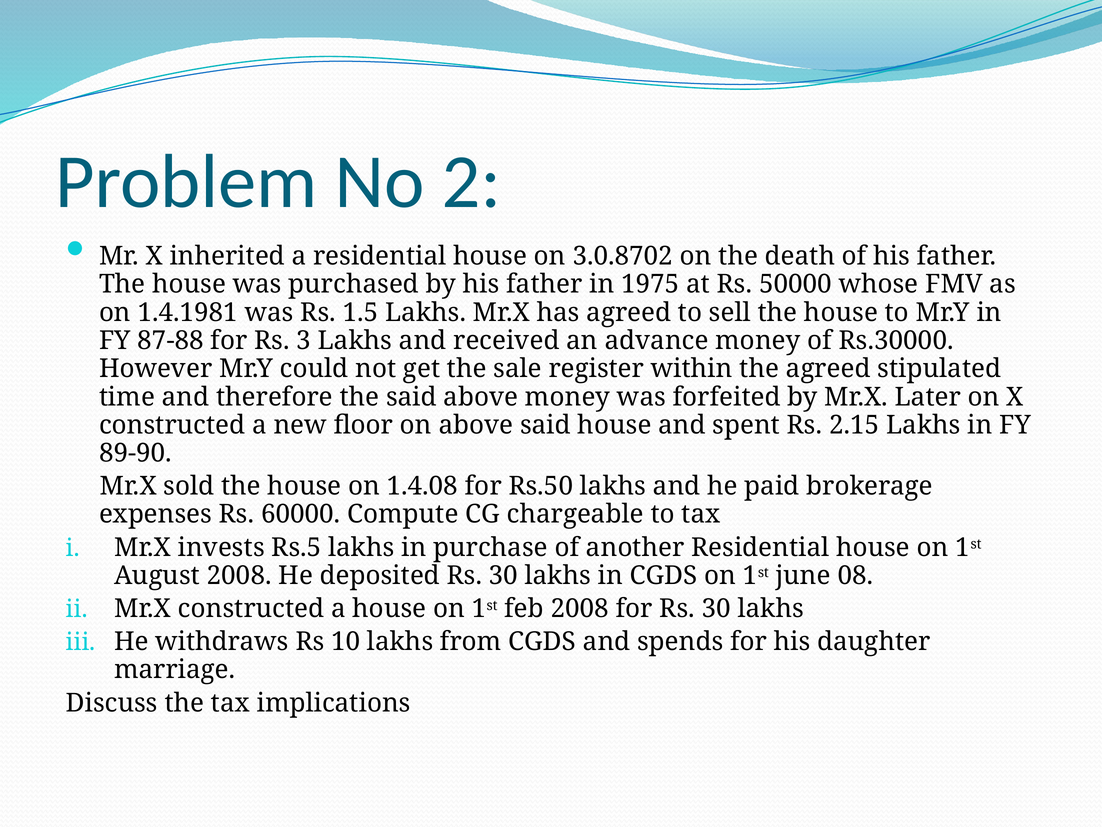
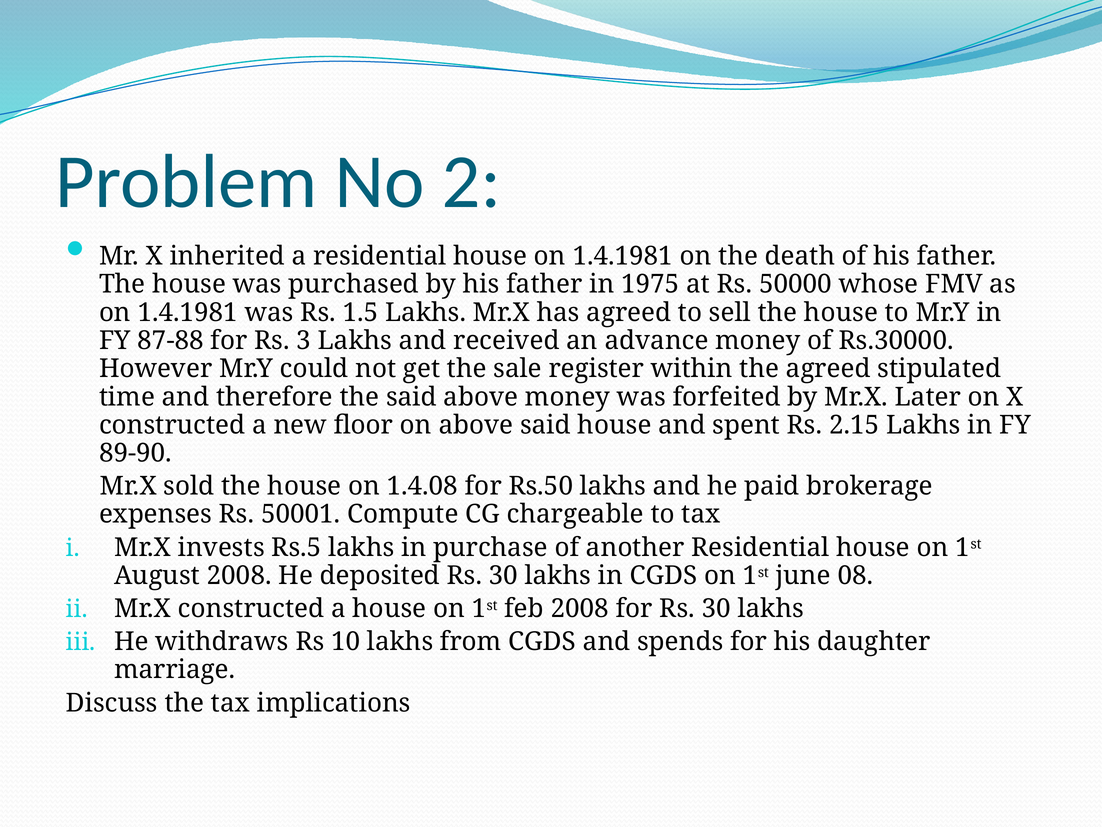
house on 3.0.8702: 3.0.8702 -> 1.4.1981 (623, 256)
60000: 60000 -> 50001 (301, 514)
